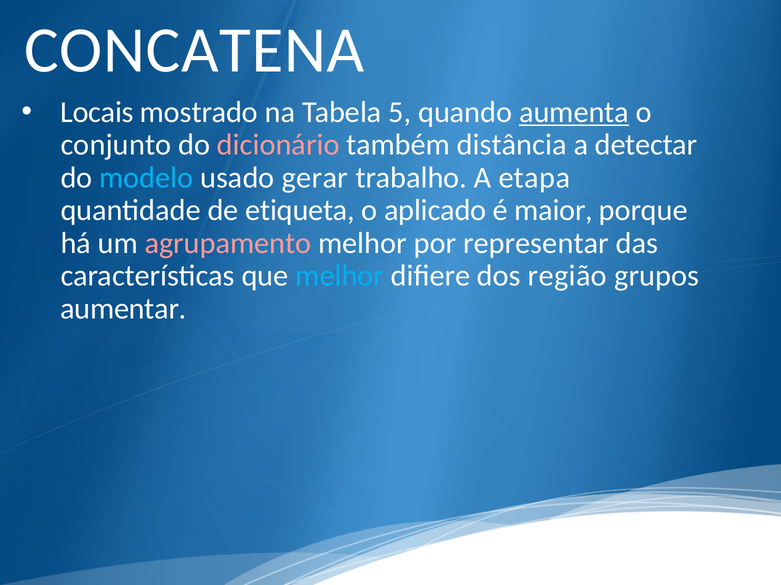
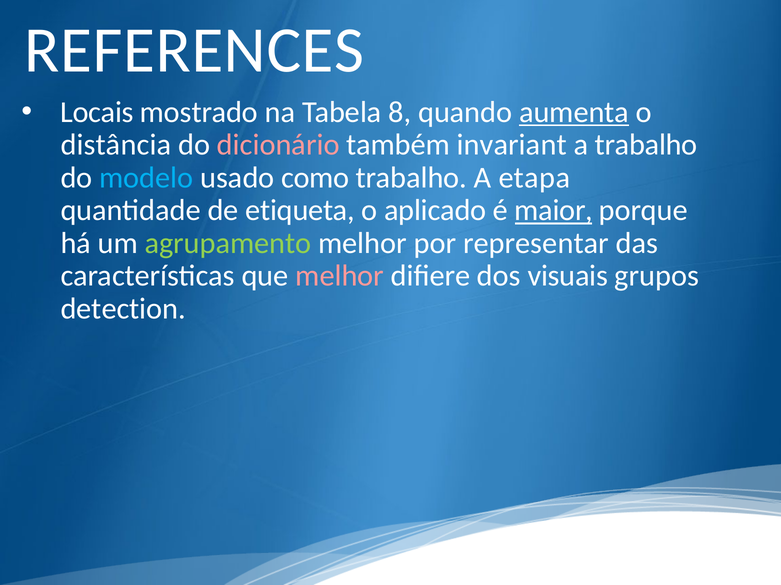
CONCATENA: CONCATENA -> REFERENCES (194, 51)
5: 5 -> 8 (400, 112)
conjunto: conjunto -> distância (116, 145)
distância: distância -> invariant (512, 145)
a detectar: detectar -> trabalho (646, 145)
gerar: gerar -> como (315, 178)
maior underline: none -> present (554, 211)
agrupamento colour: pink -> light green (228, 244)
melhor colour: light blue -> pink (340, 276)
região: região -> visuais (568, 276)
aumentar: aumentar -> detection (123, 309)
